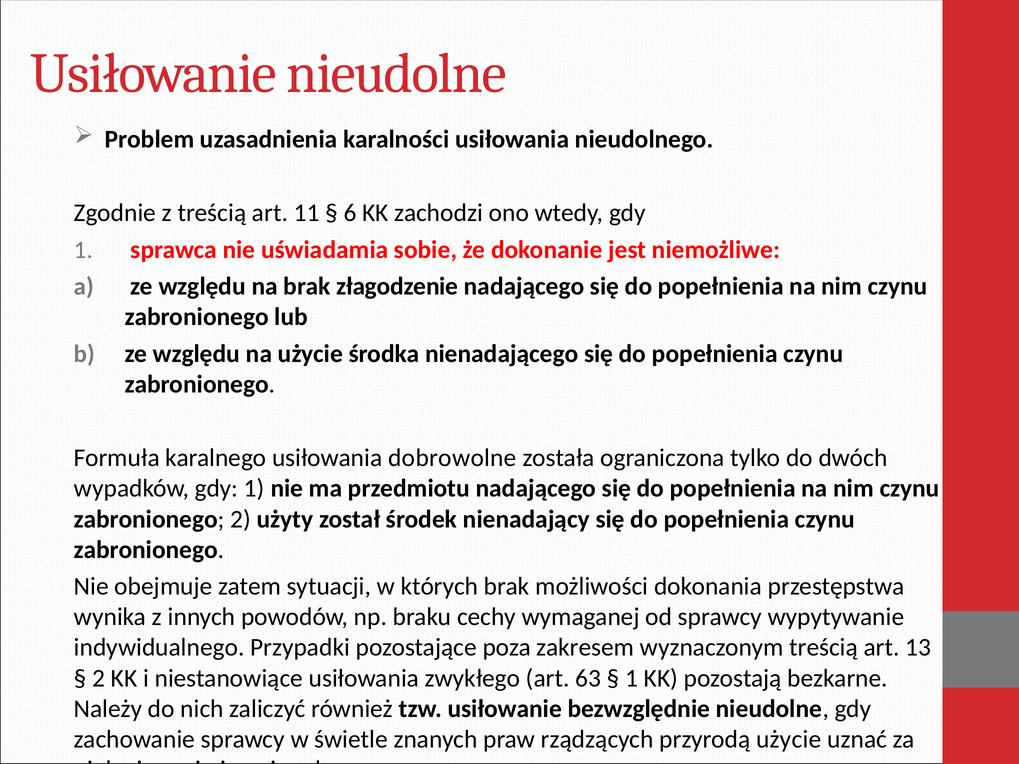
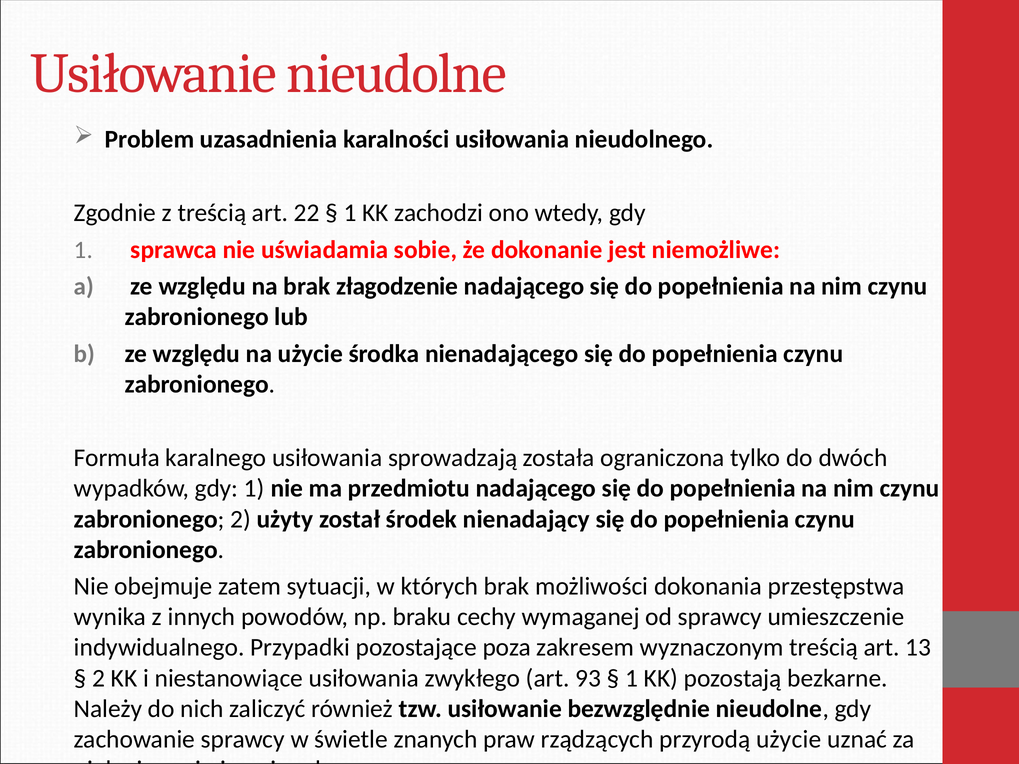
11: 11 -> 22 (307, 213)
6: 6 -> 1 (350, 213)
dobrowolne: dobrowolne -> sprowadzają (453, 458)
wypytywanie: wypytywanie -> umieszczenie (836, 617)
63: 63 -> 93 (588, 678)
